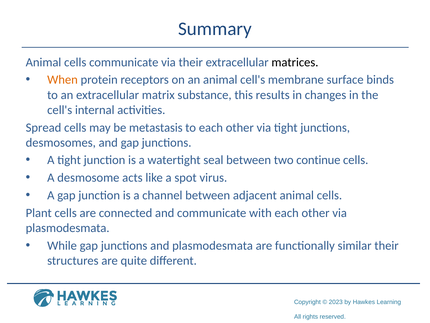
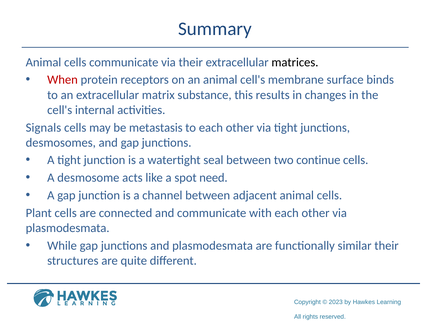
When colour: orange -> red (62, 80)
Spread: Spread -> Signals (43, 127)
virus: virus -> need (213, 177)
